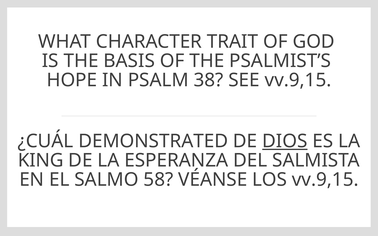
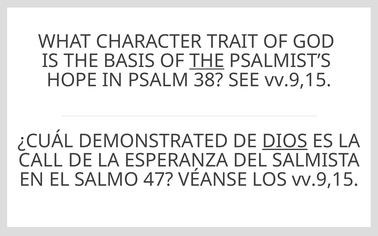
THE underline: none -> present (207, 61)
KING: KING -> CALL (41, 161)
58: 58 -> 47 (158, 180)
